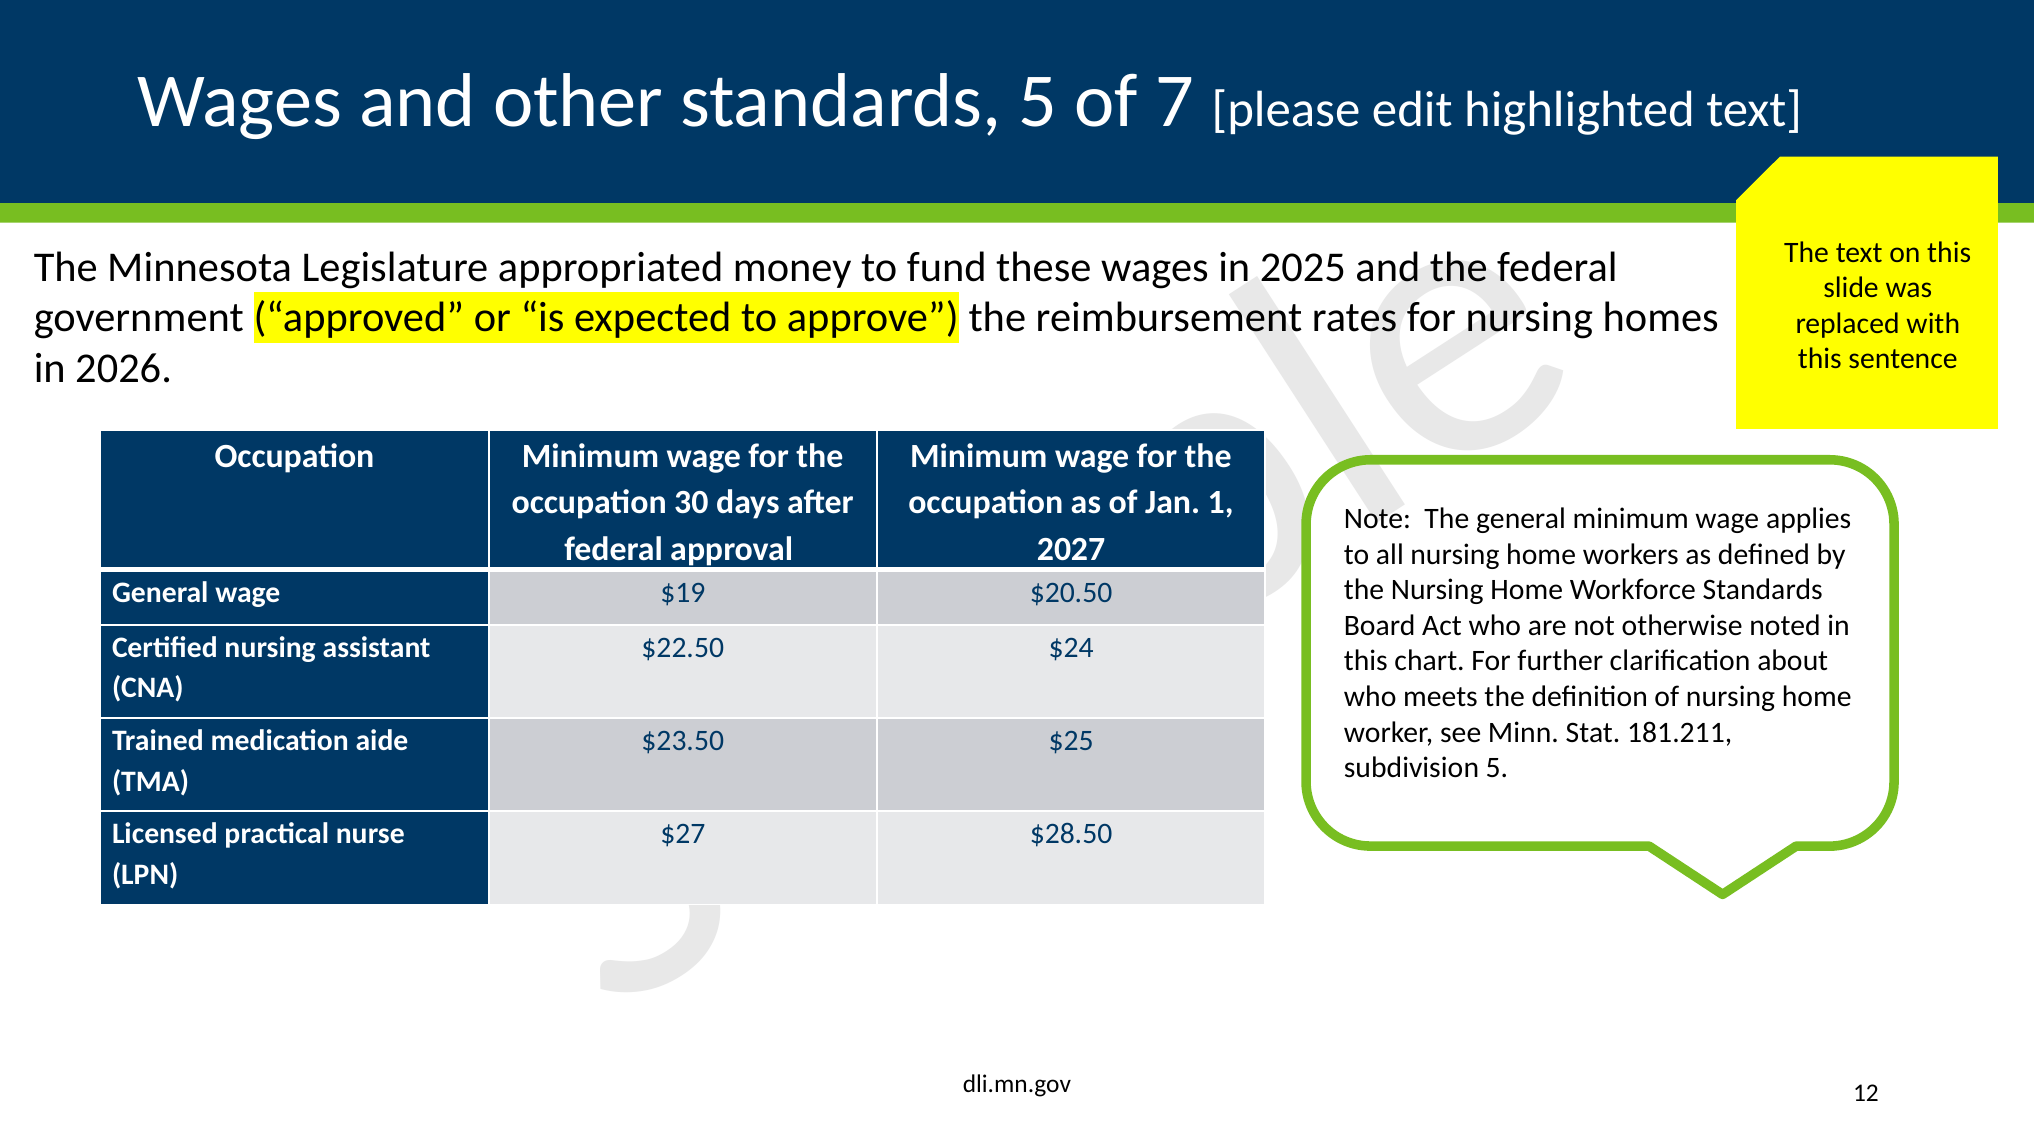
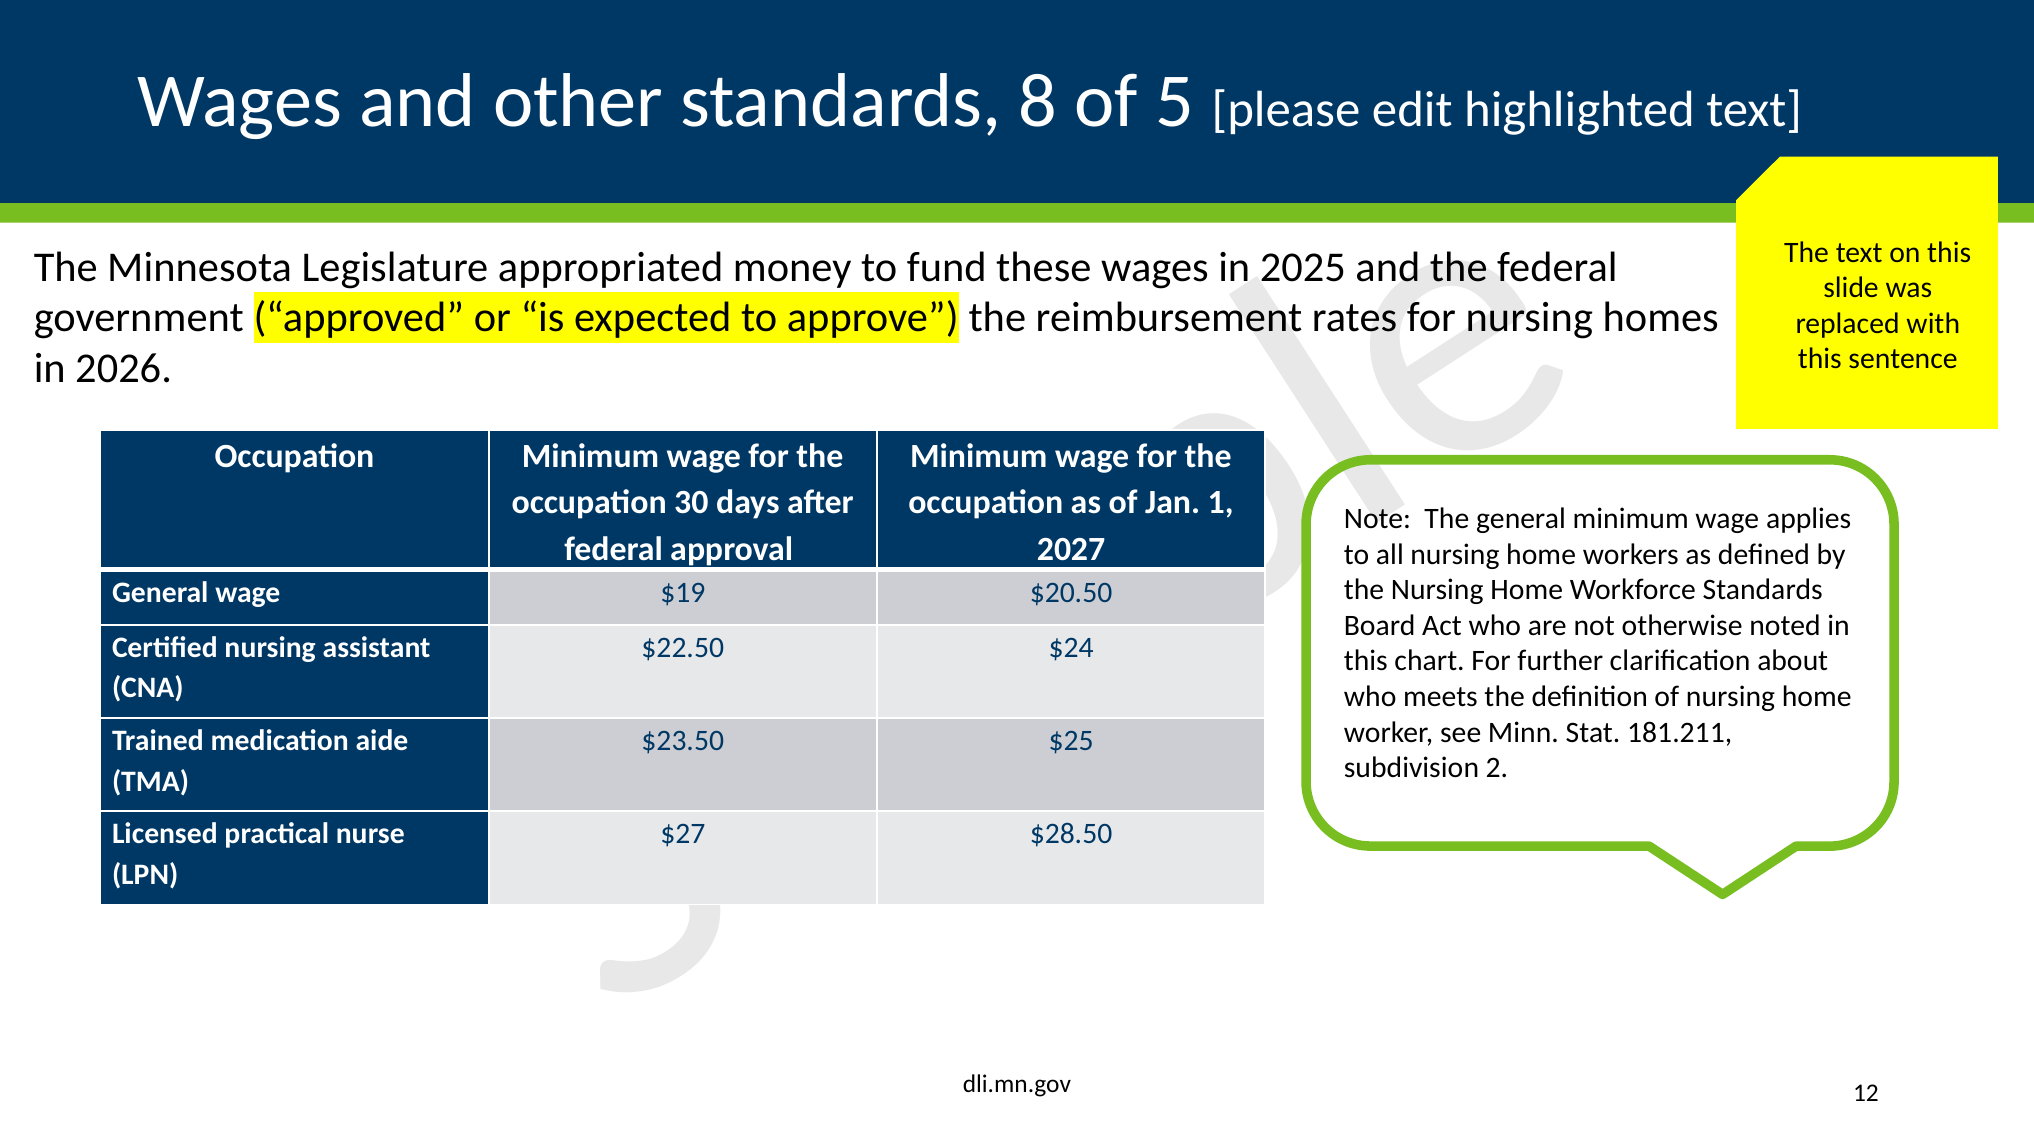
standards 5: 5 -> 8 (1038, 101)
7: 7 -> 5 (1174, 101)
subdivision 5: 5 -> 2 (1497, 768)
